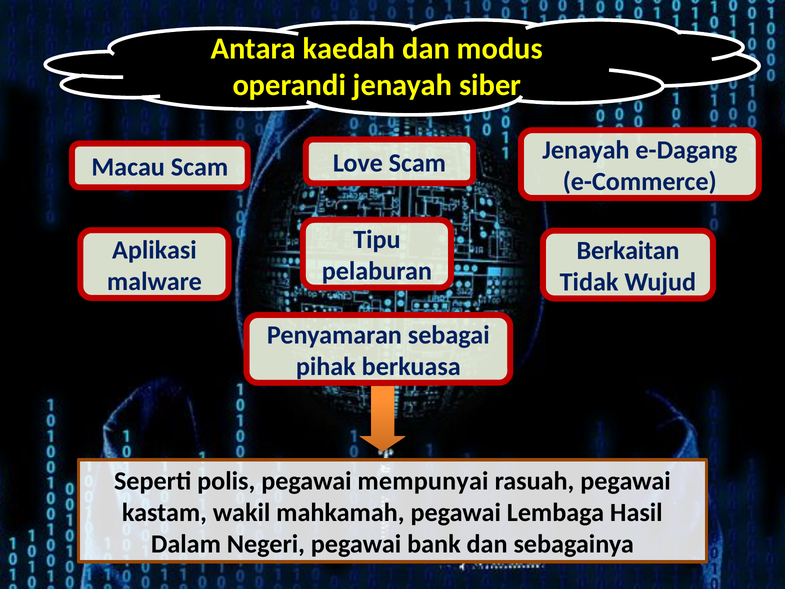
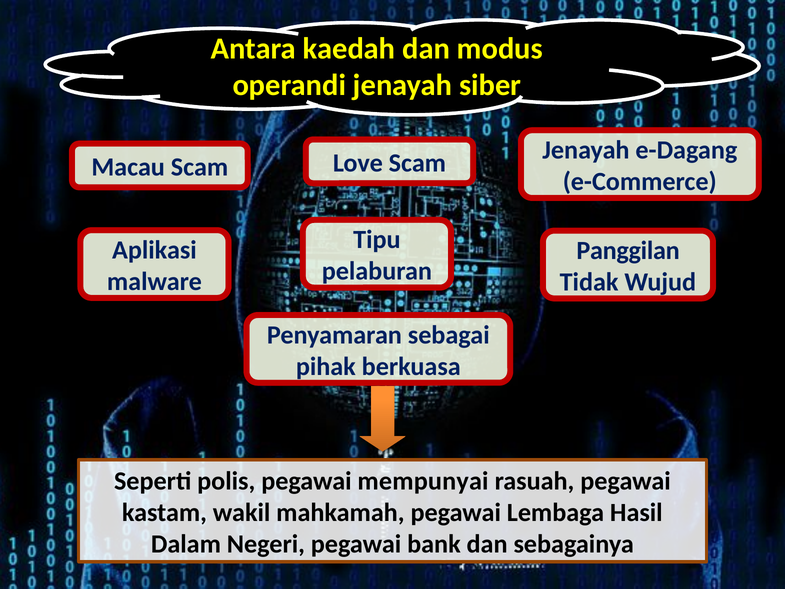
Berkaitan: Berkaitan -> Panggilan (628, 251)
